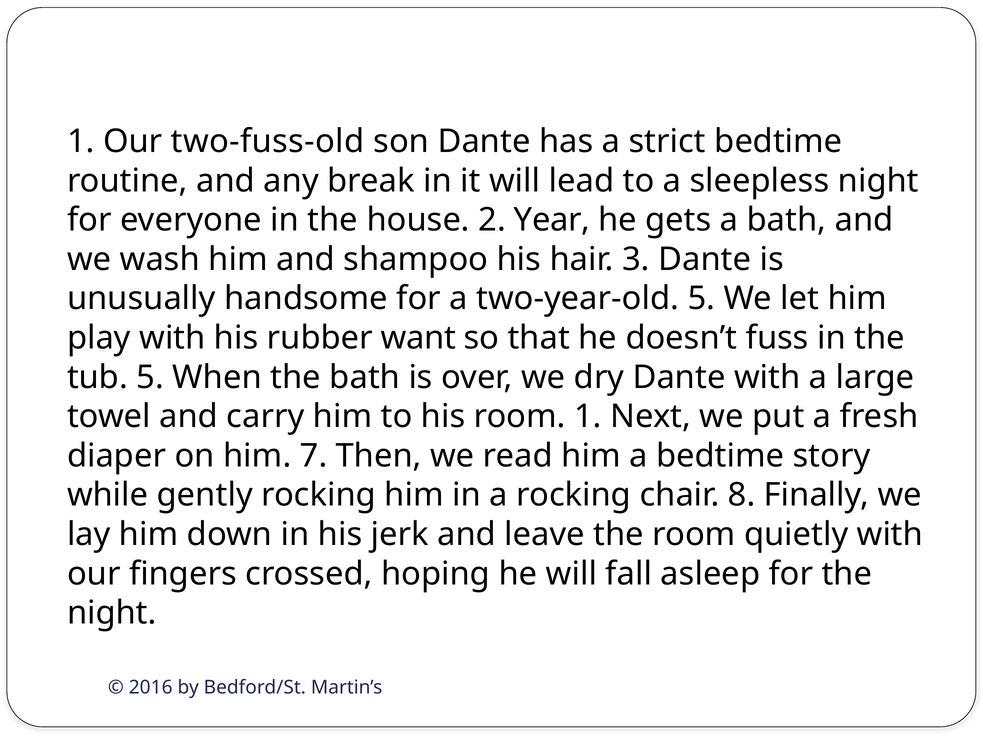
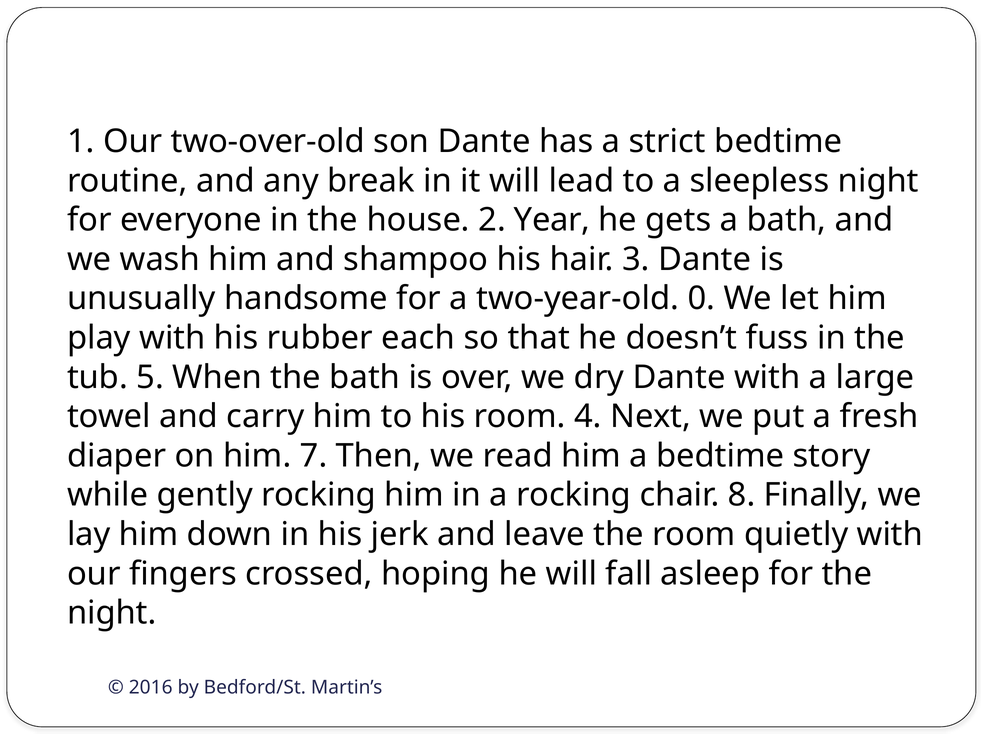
two-fuss-old: two-fuss-old -> two-over-old (268, 141)
two-year-old 5: 5 -> 0 (701, 299)
want: want -> each (418, 338)
room 1: 1 -> 4 (588, 417)
